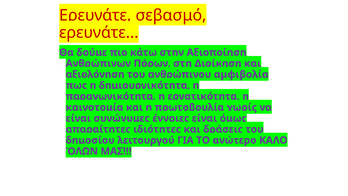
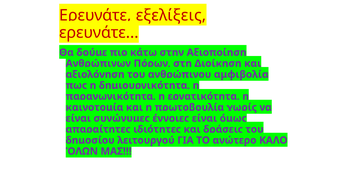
σεβασμό: σεβασμό -> εξελίξεις (171, 15)
